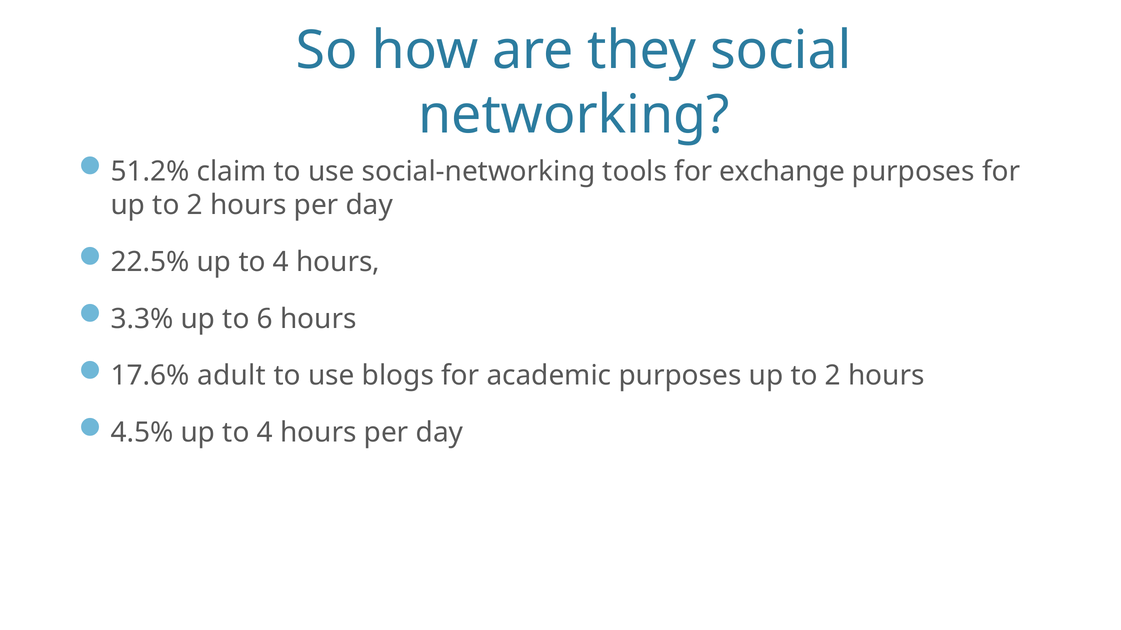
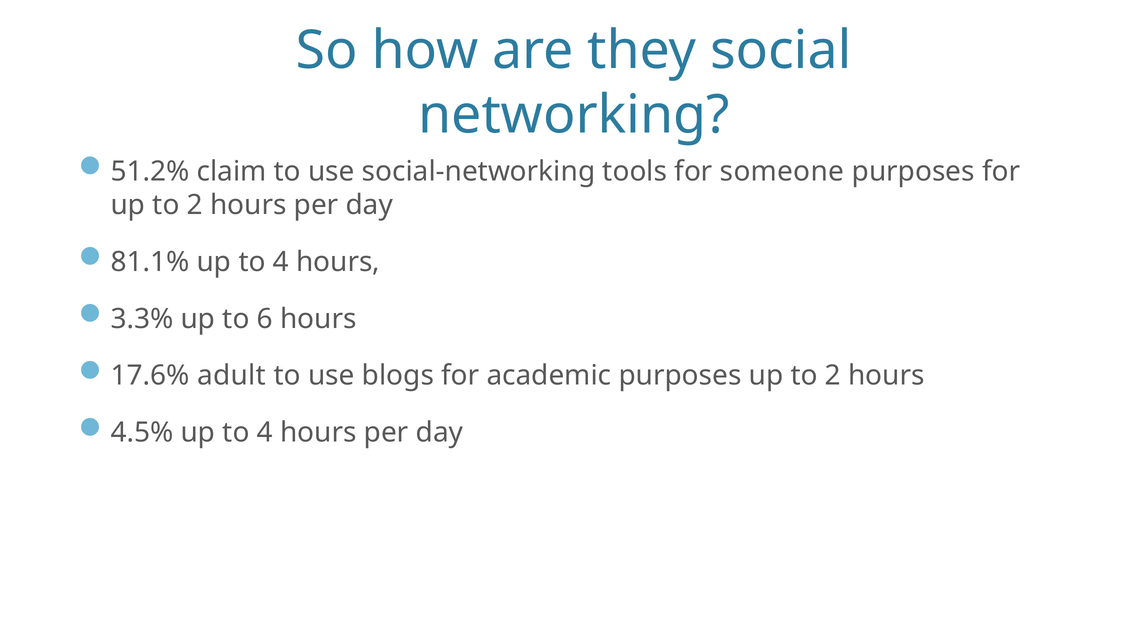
exchange: exchange -> someone (782, 172)
22.5%: 22.5% -> 81.1% (150, 262)
